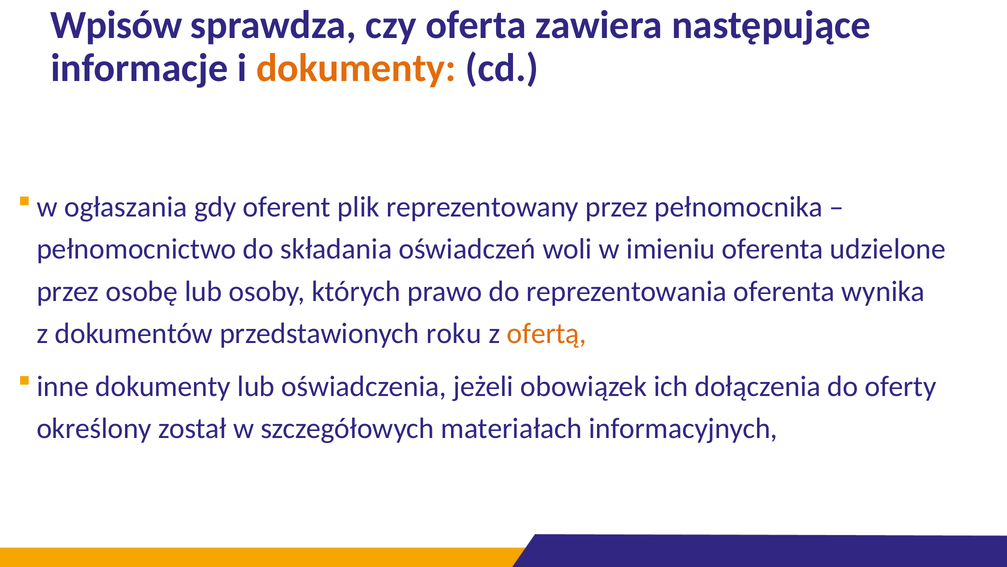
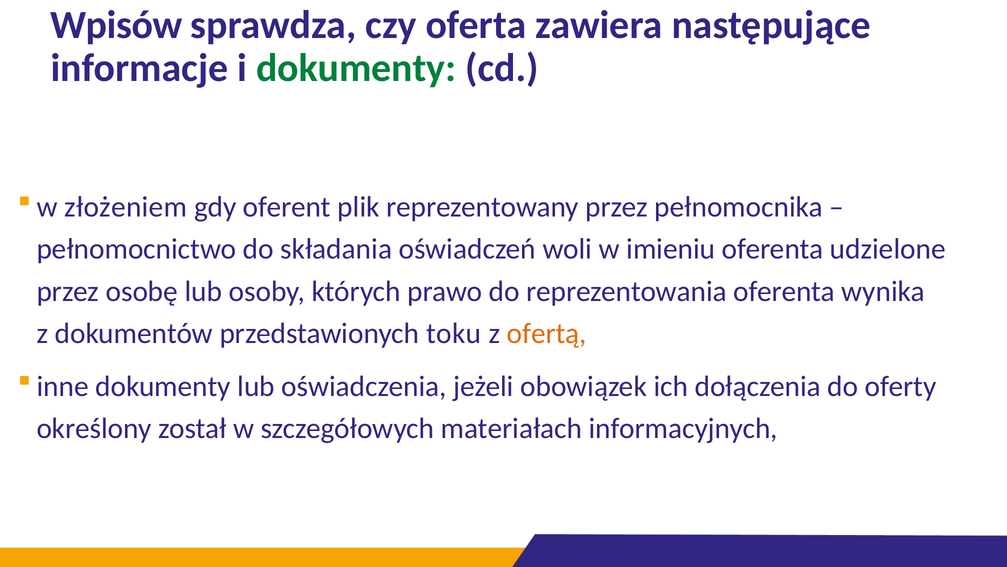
dokumenty colour: orange -> green (356, 68)
ogłaszania: ogłaszania -> złożeniem (126, 207)
roku: roku -> toku (454, 333)
